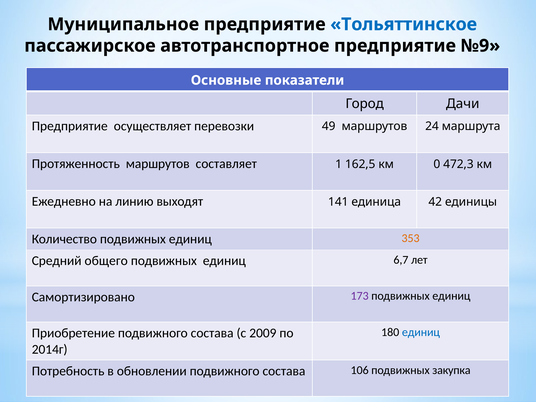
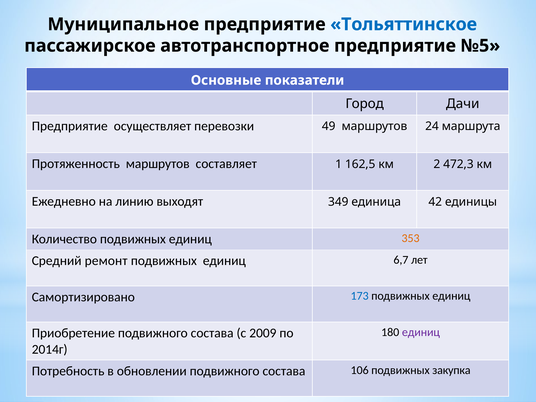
№9: №9 -> №5 (480, 46)
0: 0 -> 2 (437, 164)
141: 141 -> 349 (338, 202)
общего: общего -> ремонт (106, 261)
173 colour: purple -> blue (360, 296)
единиц colour: blue -> purple (421, 332)
